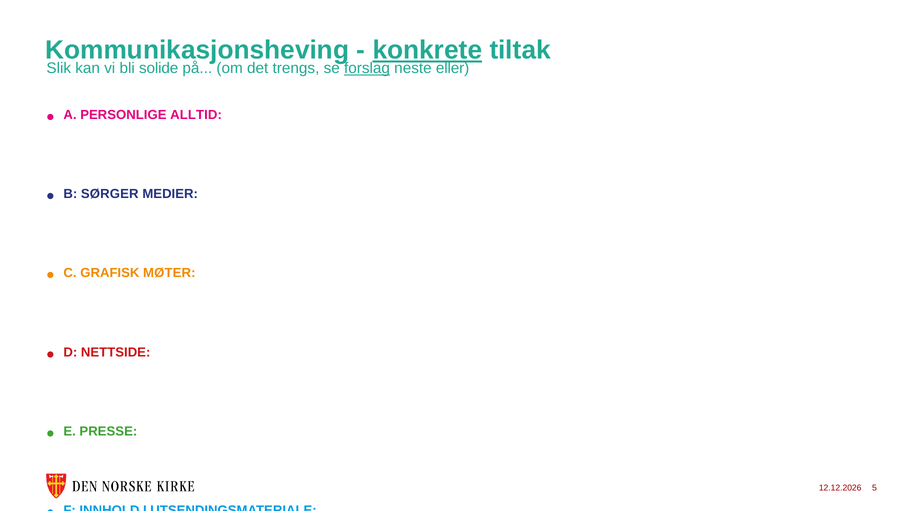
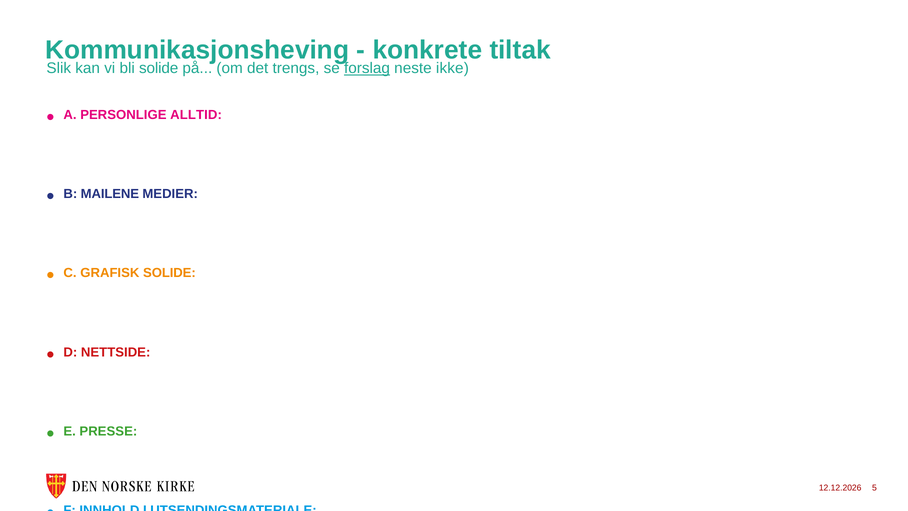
konkrete underline: present -> none (427, 50)
eller: eller -> ikke (452, 68)
SØRGER: SØRGER -> MAILENE (110, 194)
GRAFISK MØTER: MØTER -> SOLIDE (169, 273)
